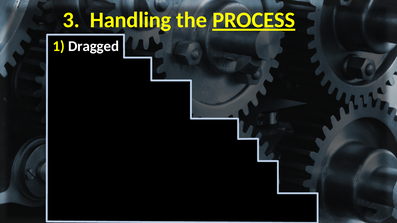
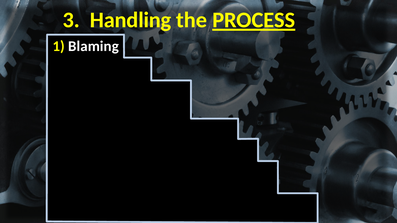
Dragged: Dragged -> Blaming (93, 46)
